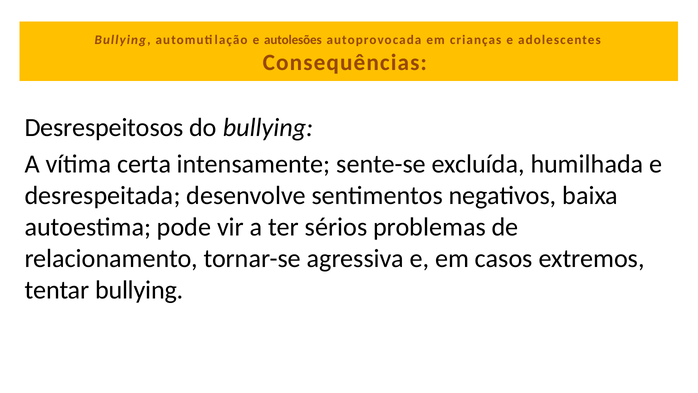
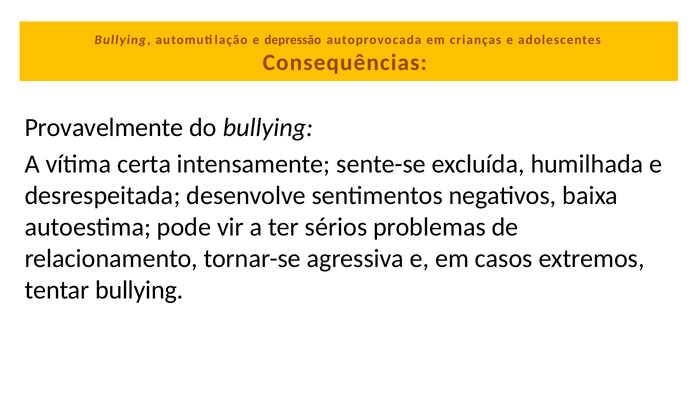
autolesões: autolesões -> depressão (293, 40)
Desrespeitosos: Desrespeitosos -> Provavelmente (104, 127)
